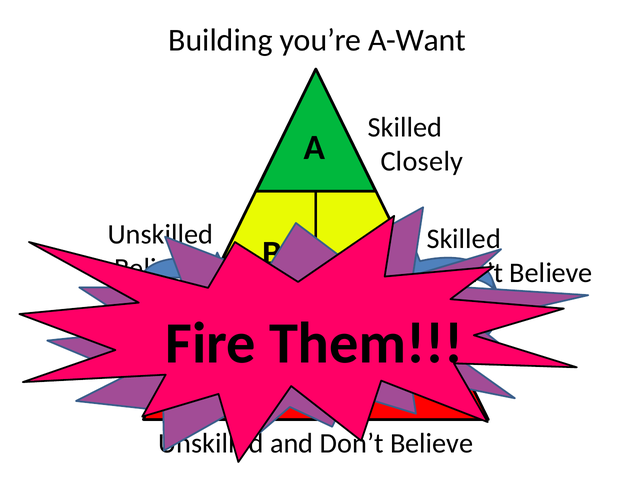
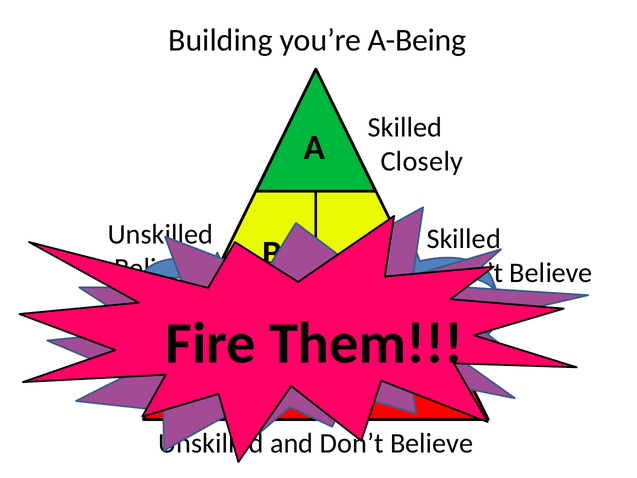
A-Want: A-Want -> A-Being (417, 40)
